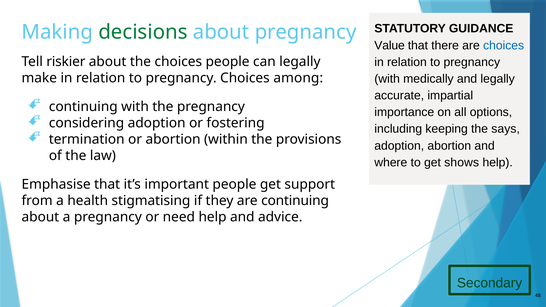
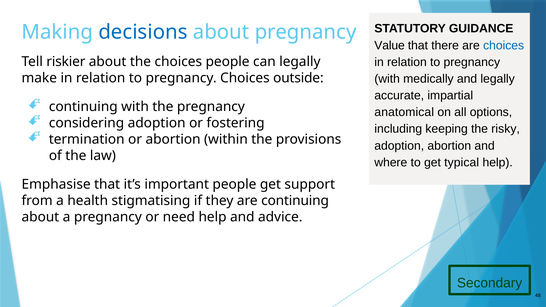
decisions colour: green -> blue (143, 32)
among: among -> outside (298, 78)
importance: importance -> anatomical (404, 112)
says: says -> risky (506, 129)
shows: shows -> typical (462, 162)
